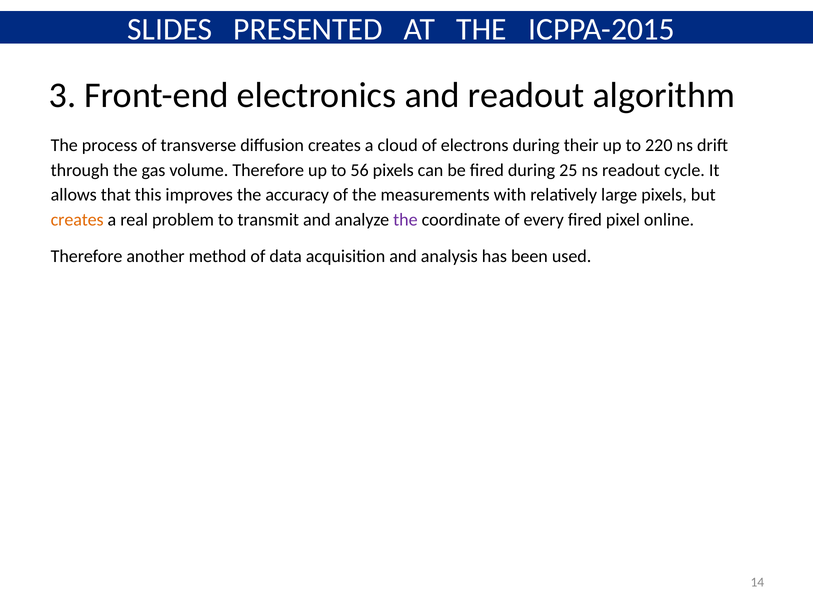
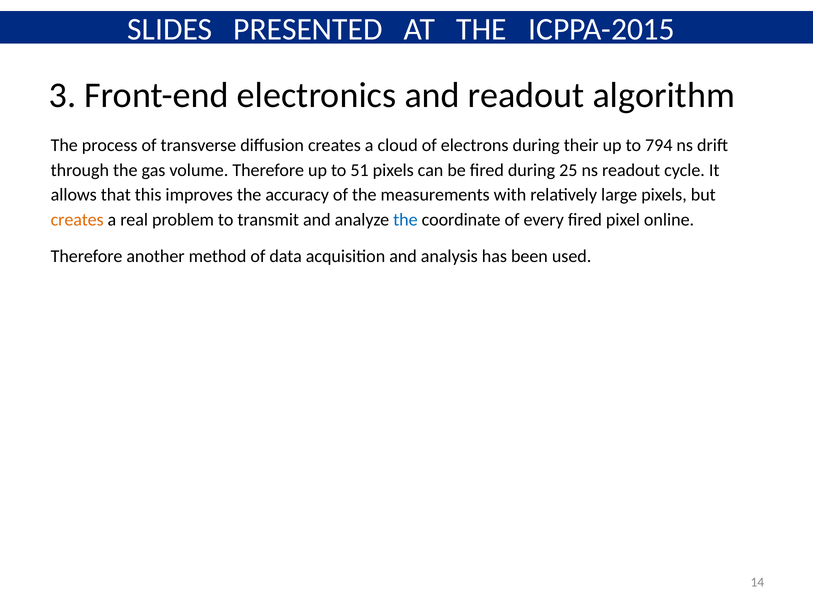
220: 220 -> 794 (659, 145)
56: 56 -> 51 (360, 170)
the colour: purple -> blue (405, 220)
